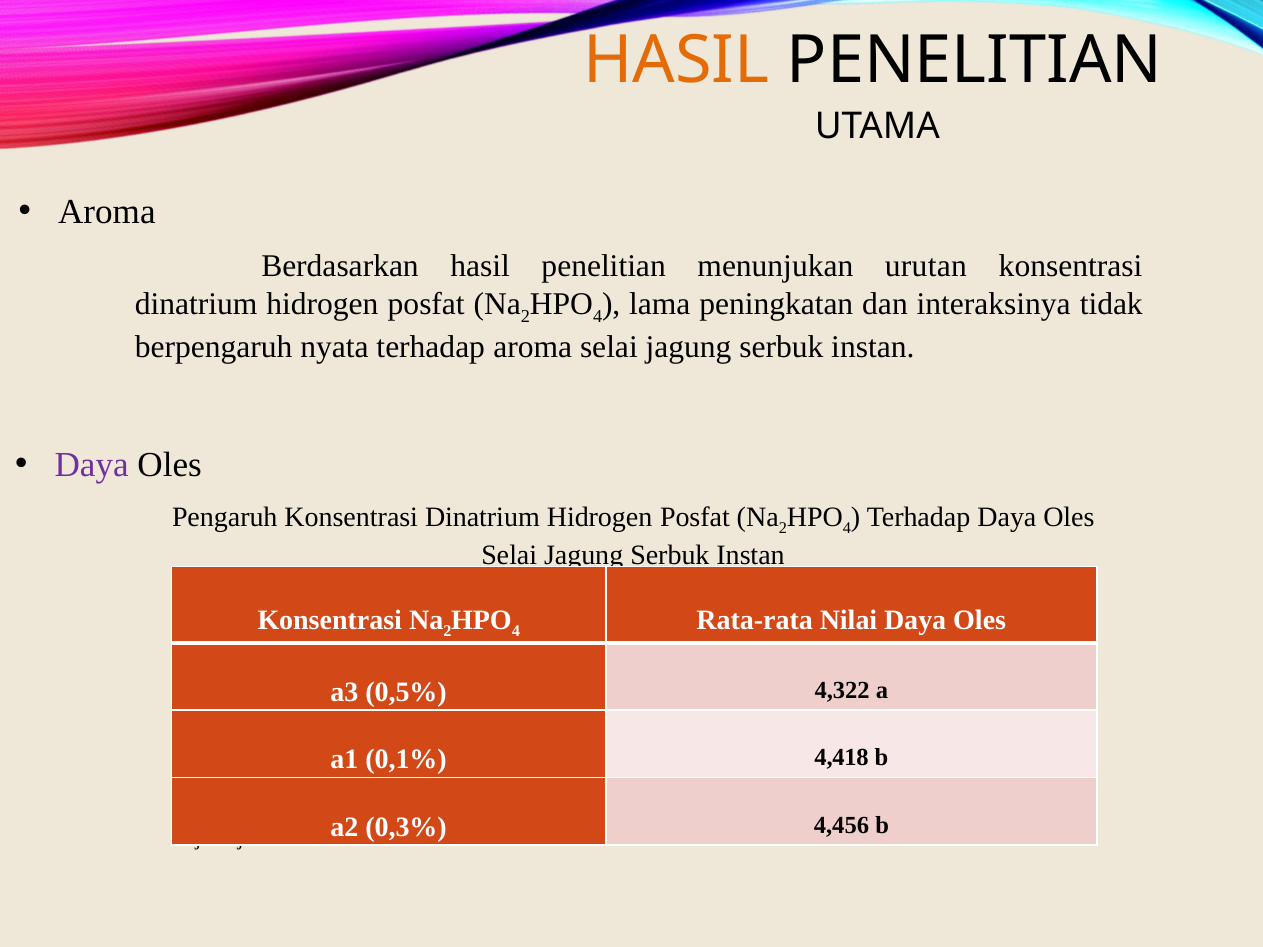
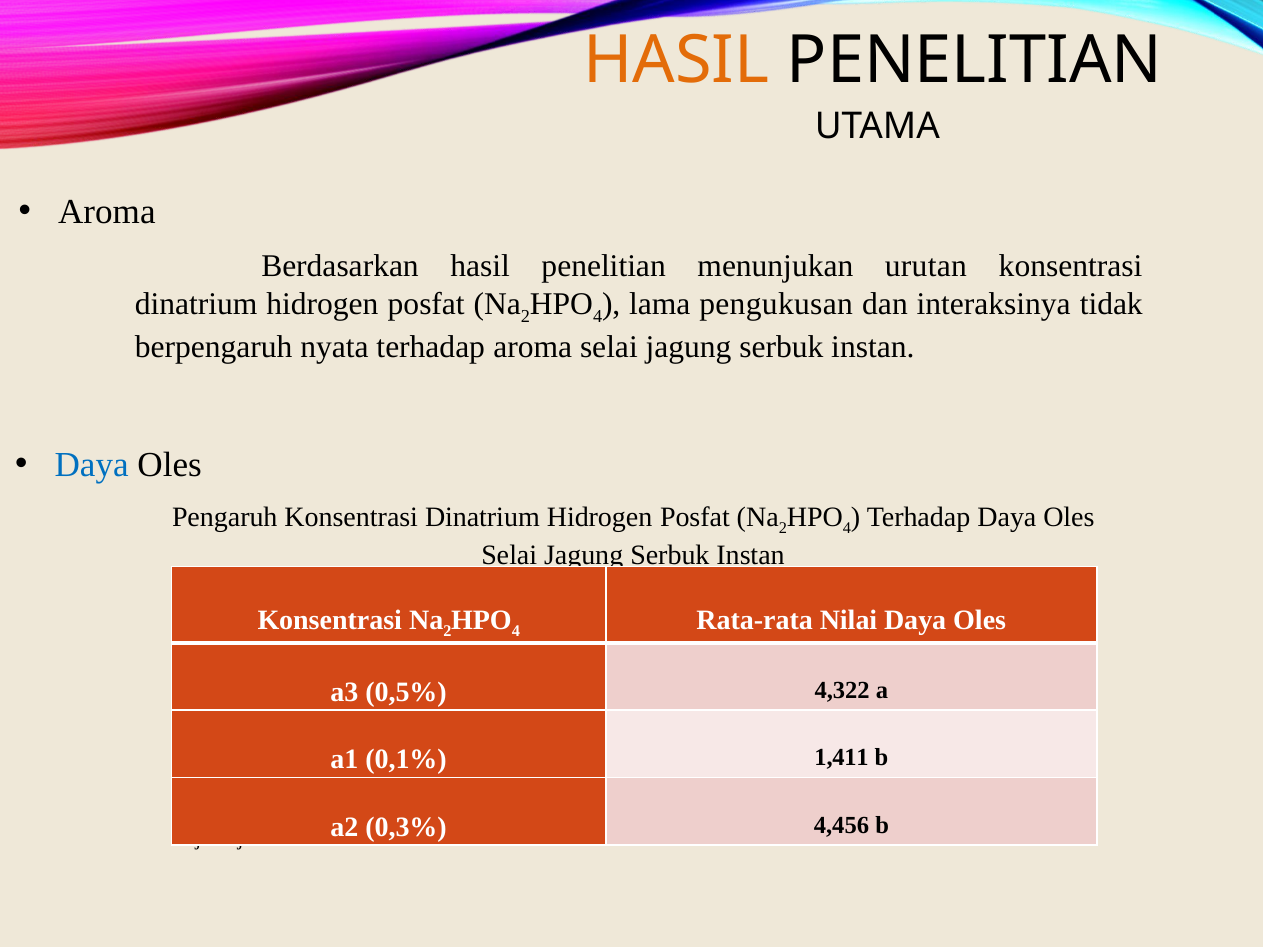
peningkatan: peningkatan -> pengukusan (776, 304)
Daya colour: purple -> blue (92, 465)
4,418: 4,418 -> 1,411 (842, 758)
